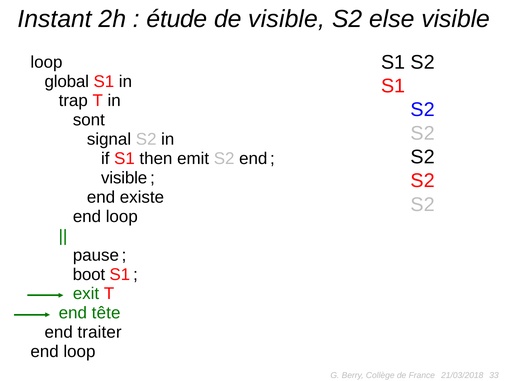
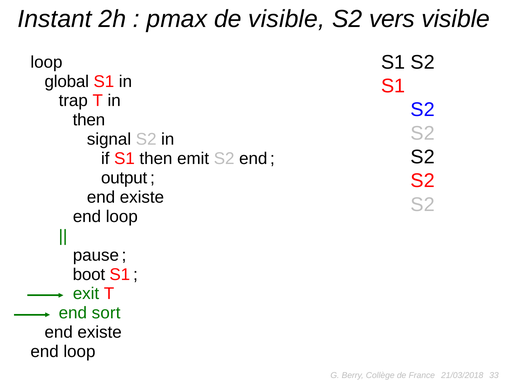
étude: étude -> pmax (177, 19)
else: else -> vers (392, 19)
sont: sont -> then (89, 120)
visible: visible -> output (124, 178)
tête: tête -> sort (106, 313)
traiter: traiter -> existe (100, 332)
